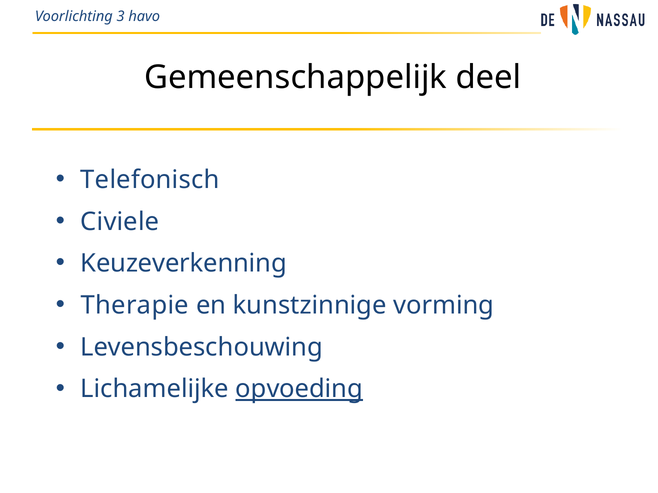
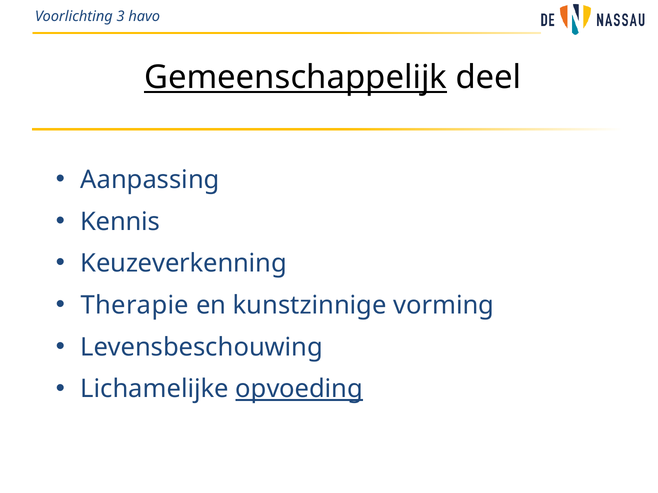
Gemeenschappelijk underline: none -> present (296, 78)
Telefonisch: Telefonisch -> Aanpassing (150, 180)
Civiele: Civiele -> Kennis (120, 222)
